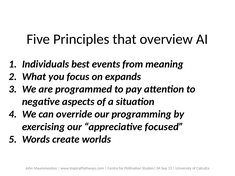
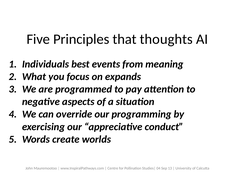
overview: overview -> thoughts (166, 39)
focused: focused -> conduct (164, 127)
